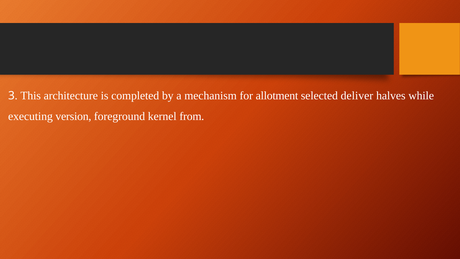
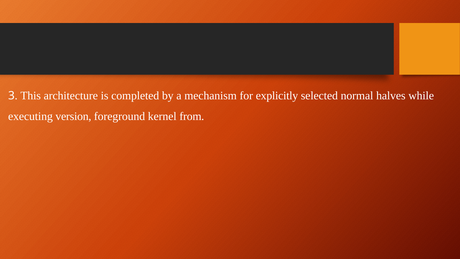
allotment: allotment -> explicitly (277, 96)
deliver: deliver -> normal (357, 96)
